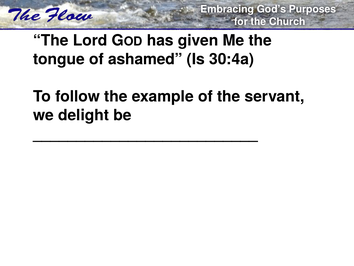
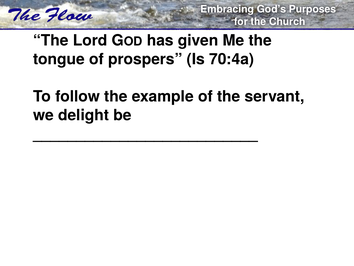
ashamed: ashamed -> prospers (145, 59)
30:4a: 30:4a -> 70:4a (232, 59)
